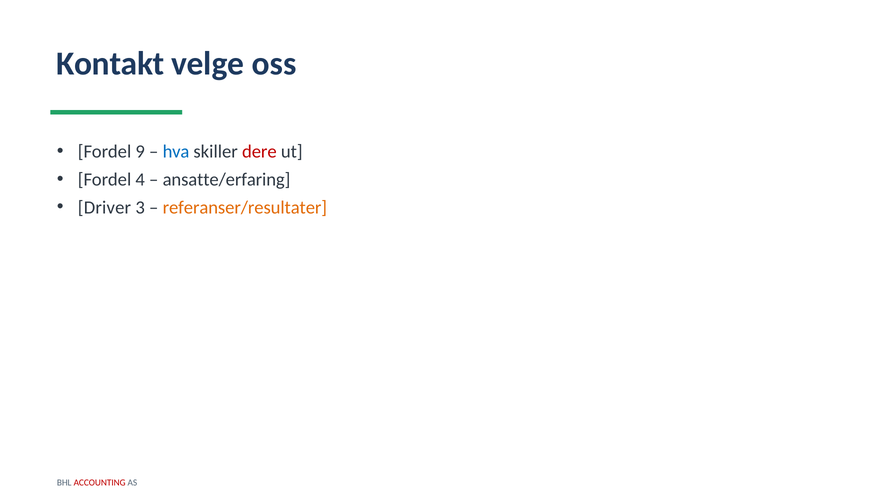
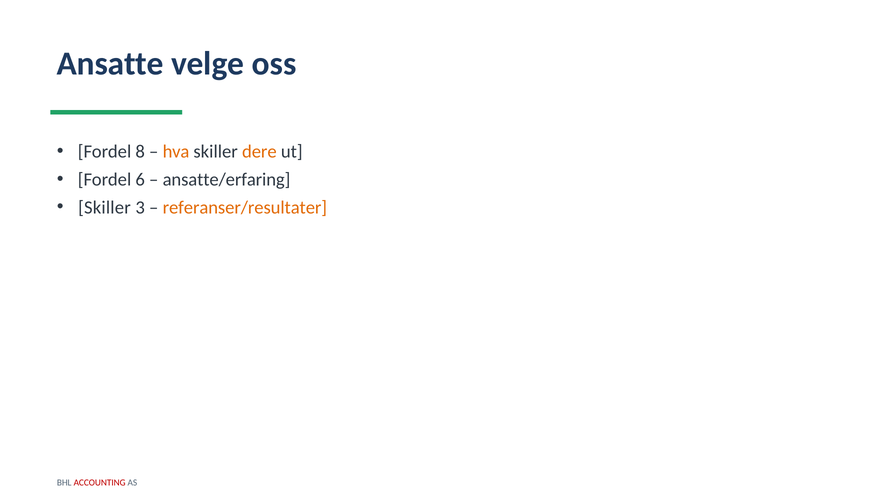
Kontakt: Kontakt -> Ansatte (110, 64)
9: 9 -> 8 (140, 151)
hva colour: blue -> orange (176, 151)
dere colour: red -> orange (259, 151)
4: 4 -> 6 (140, 179)
Driver: Driver -> Skiller (104, 207)
